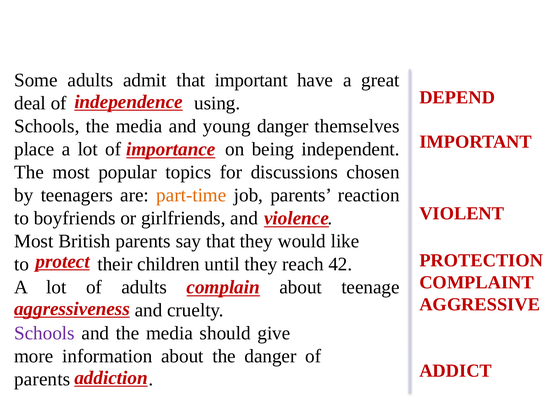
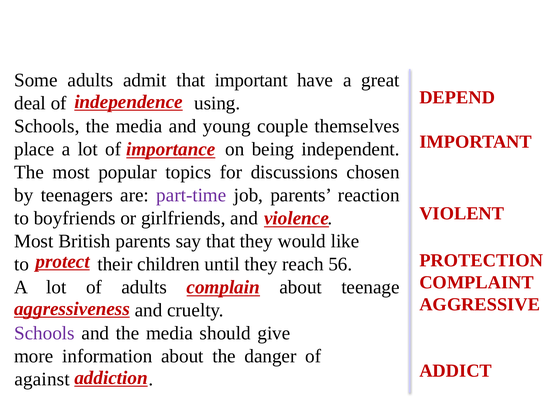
young danger: danger -> couple (283, 126)
part-time colour: orange -> purple (191, 195)
42: 42 -> 56 (340, 264)
parents: parents -> against (42, 379)
